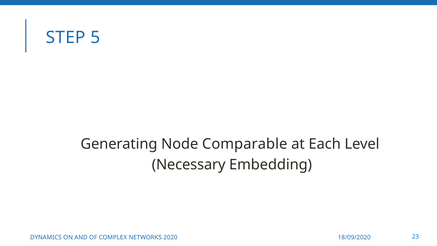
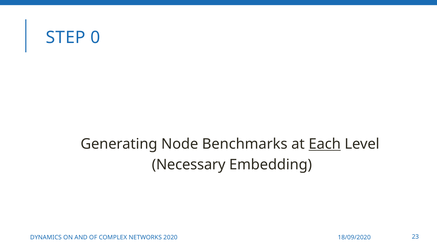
5: 5 -> 0 (96, 38)
Comparable: Comparable -> Benchmarks (245, 144)
Each underline: none -> present (325, 144)
